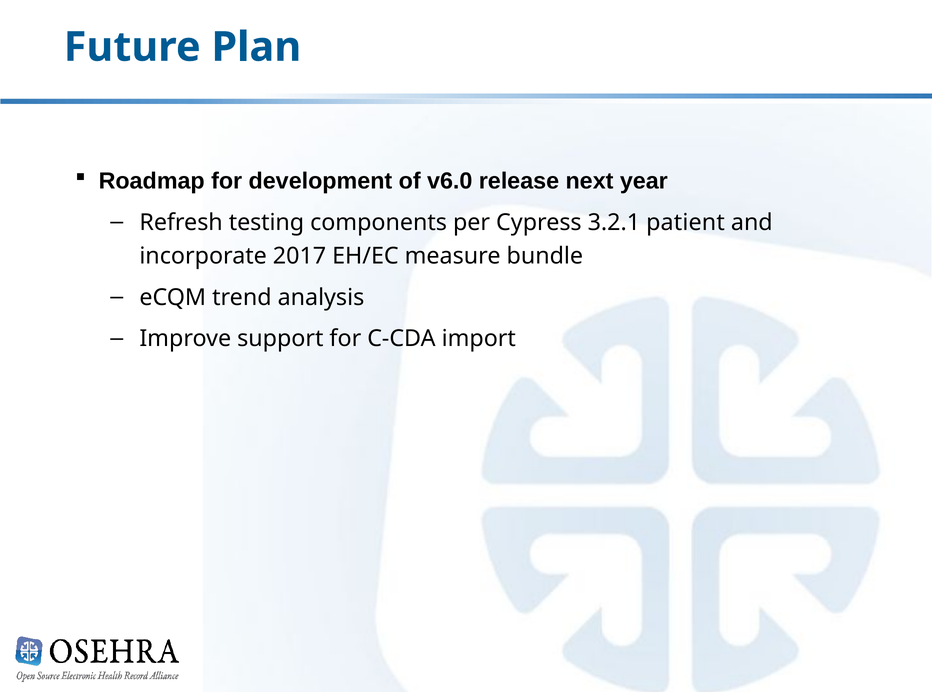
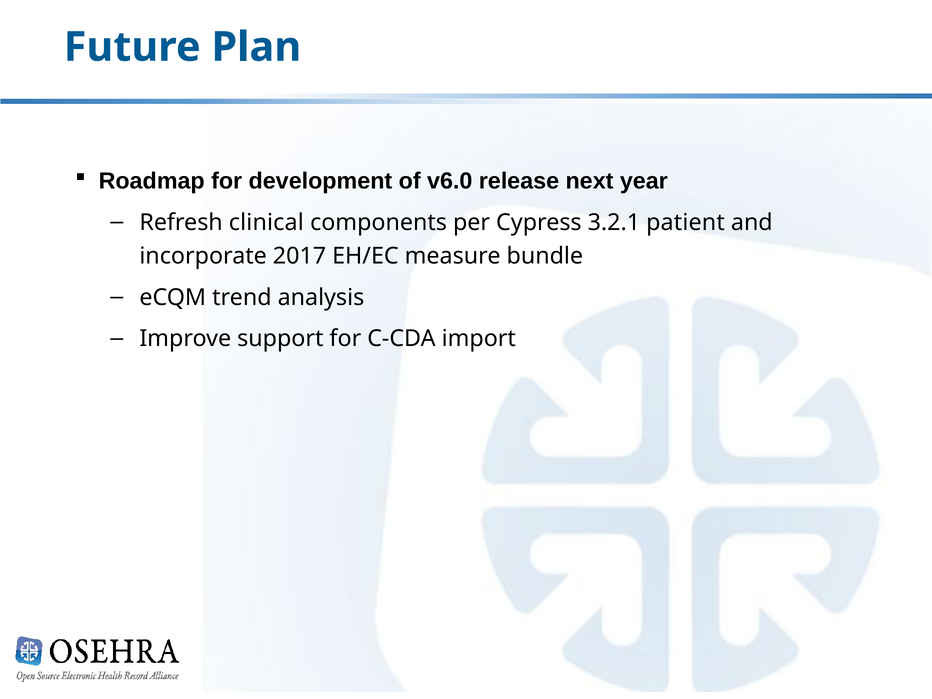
testing: testing -> clinical (266, 222)
